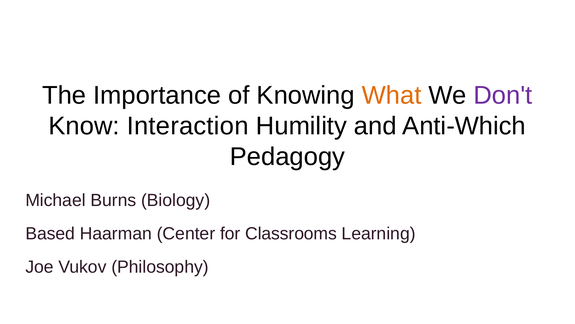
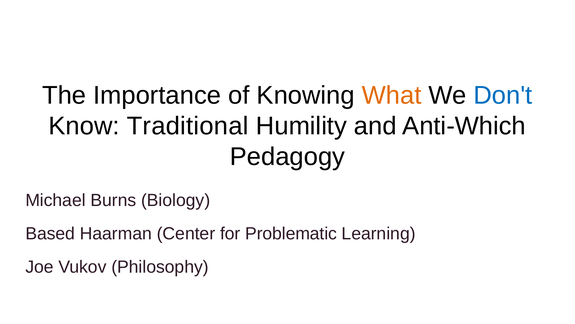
Don't colour: purple -> blue (503, 95)
Interaction: Interaction -> Traditional (188, 126)
Classrooms: Classrooms -> Problematic (291, 233)
